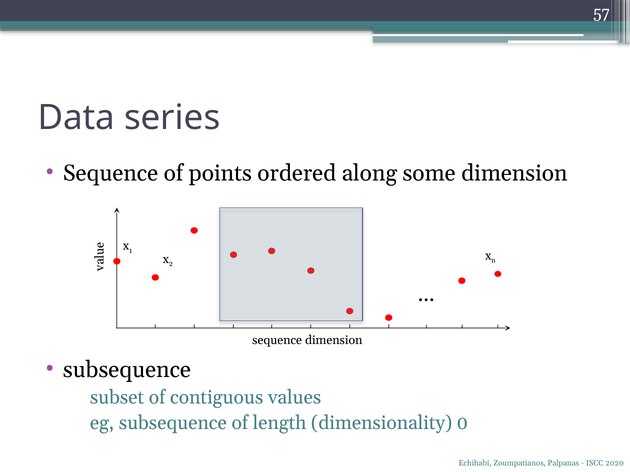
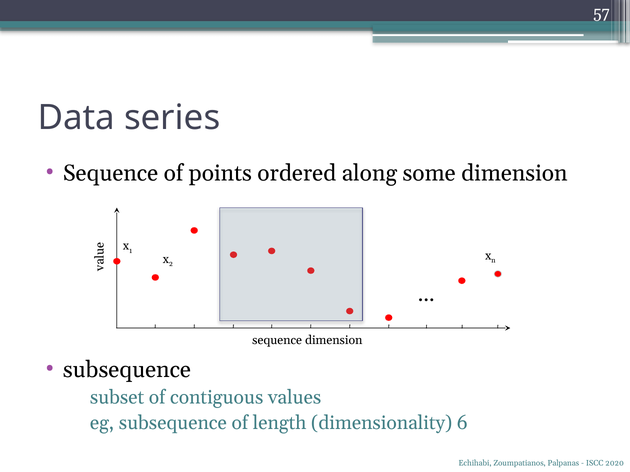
0: 0 -> 6 (462, 423)
